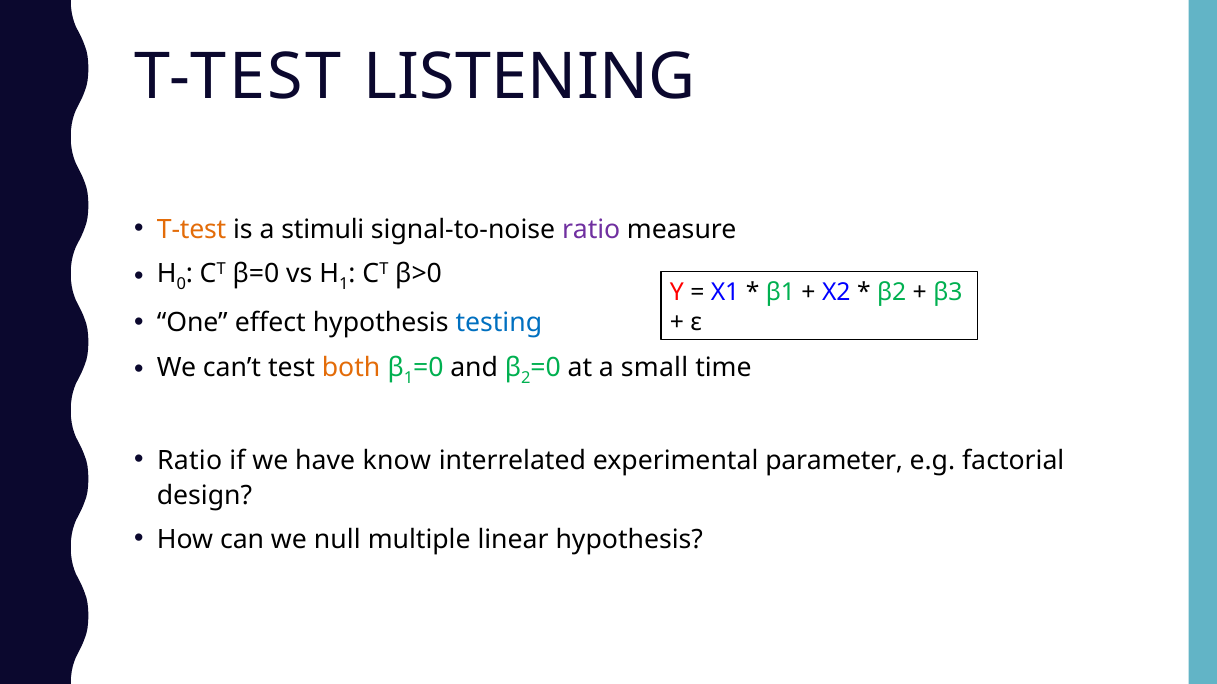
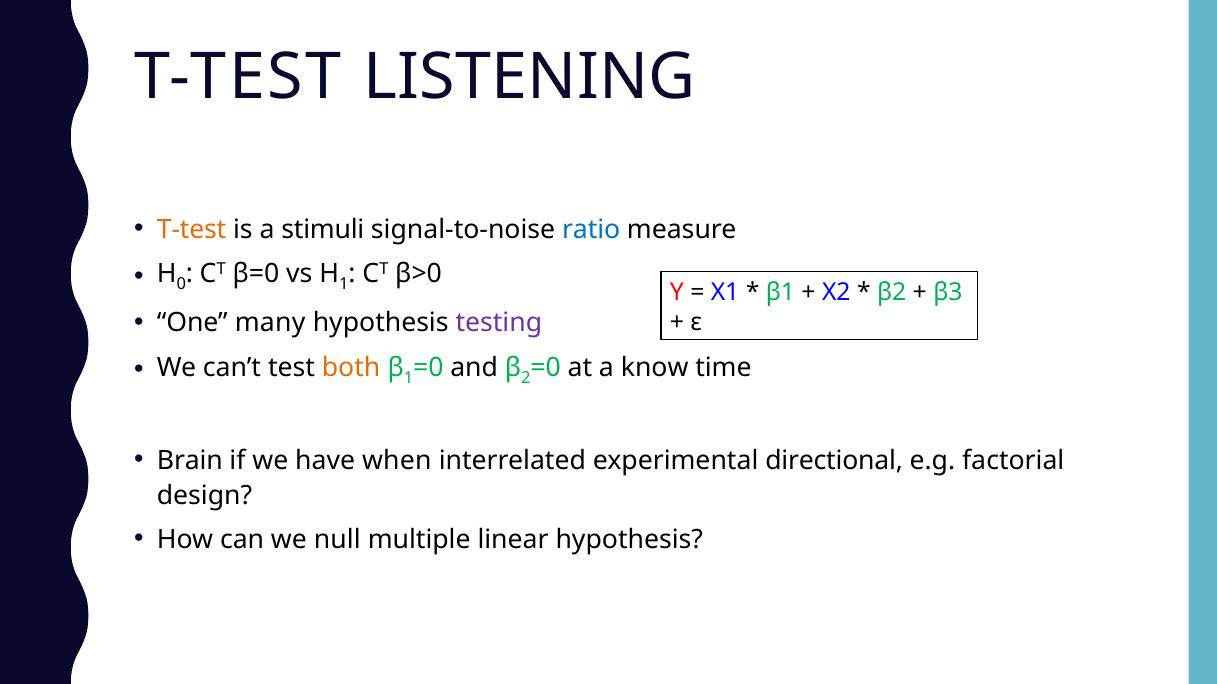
ratio colour: purple -> blue (591, 230)
effect: effect -> many (270, 323)
testing colour: blue -> purple (499, 323)
small: small -> know (655, 368)
Ratio: Ratio -> Brain (190, 461)
know: know -> when (397, 461)
parameter: parameter -> directional (834, 461)
